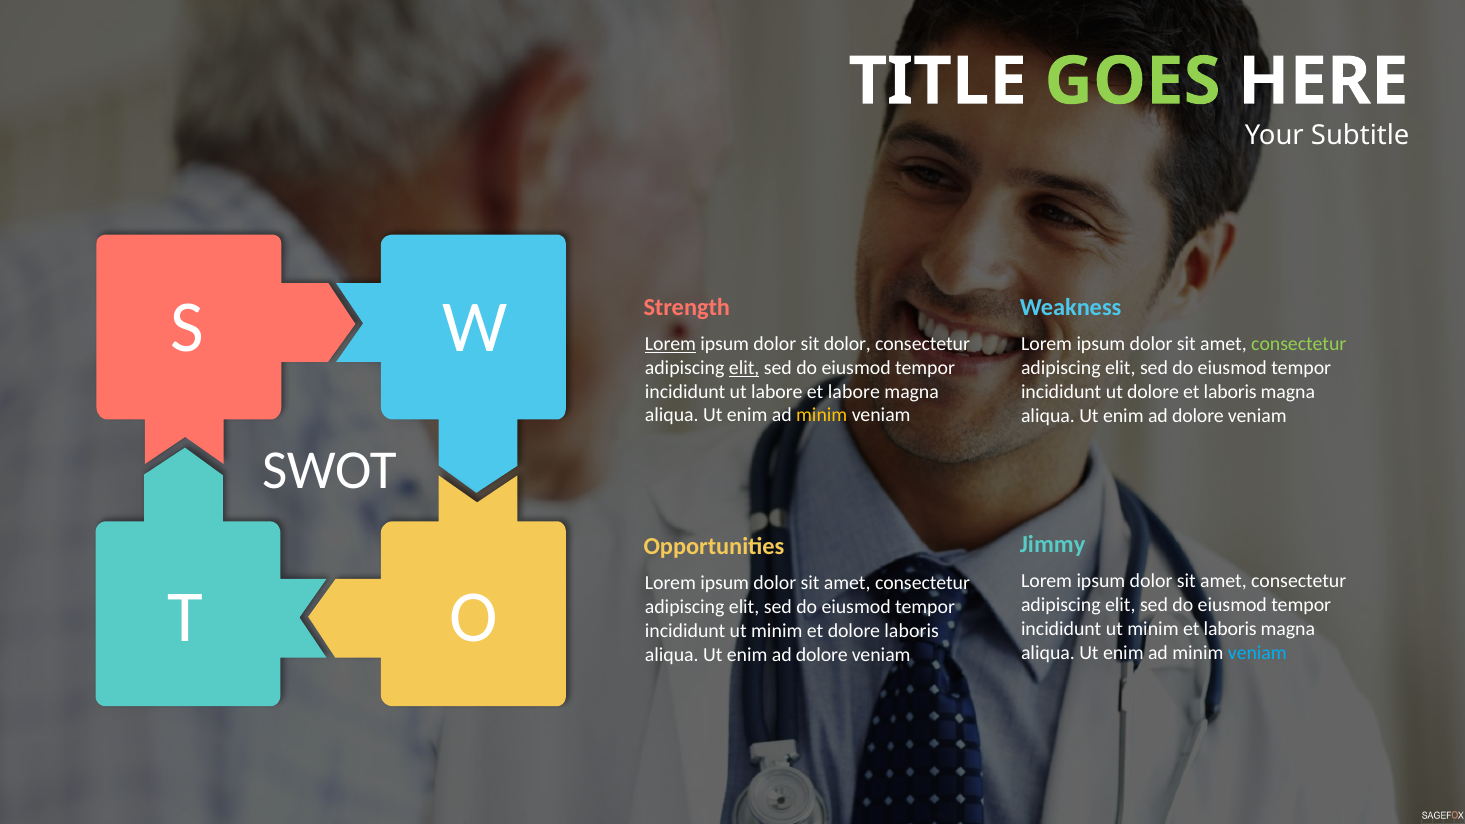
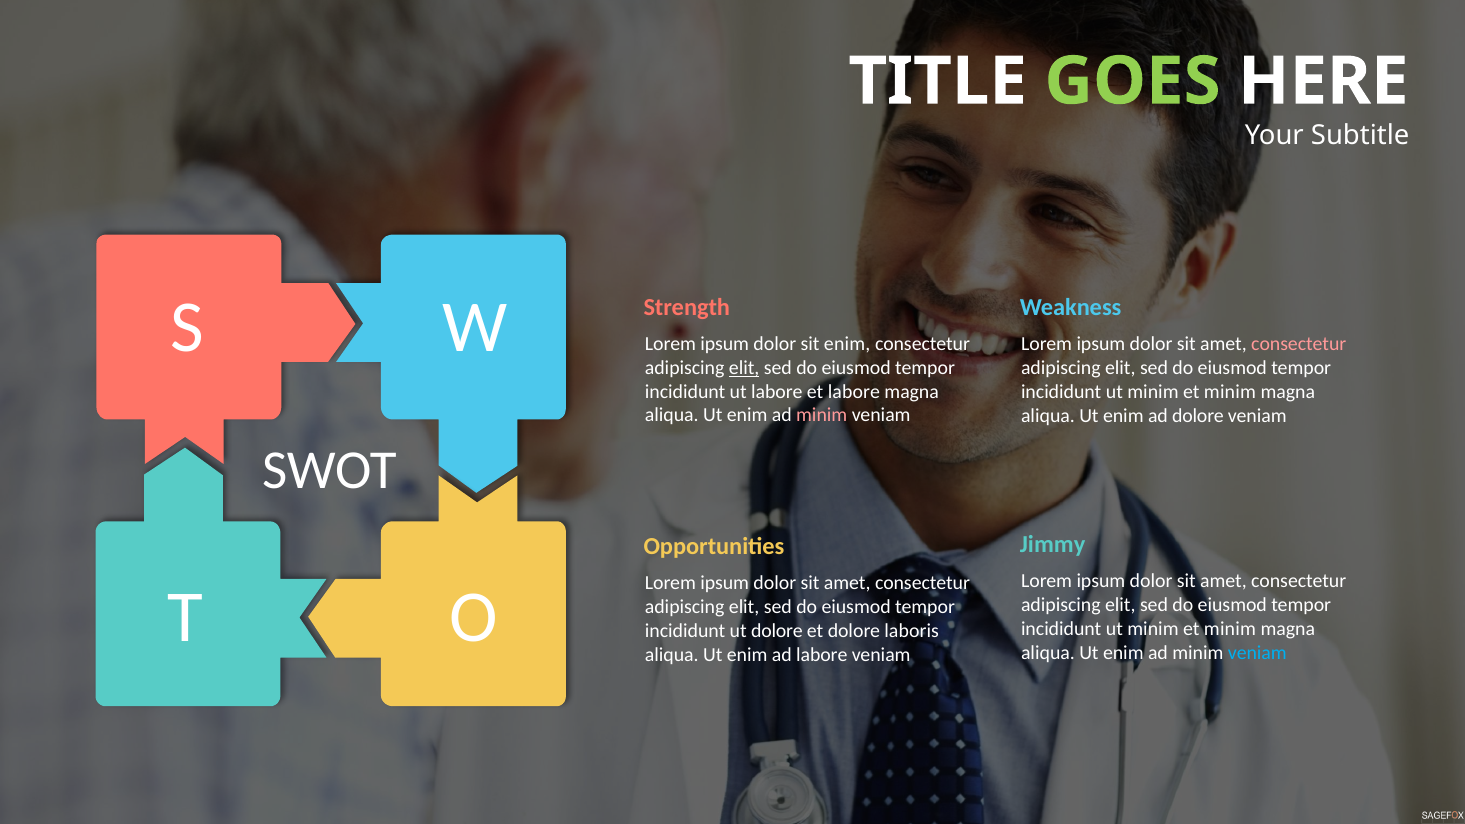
Lorem underline: present -> none (670, 344)
sit dolor: dolor -> enim (847, 344)
consectetur colour: light green -> pink (1299, 344)
dolore: dolore -> minim (1153, 392)
laboris: laboris -> minim (1230, 392)
minim colour: yellow -> pink (822, 415)
laboris: laboris -> minim (1230, 629)
minim: minim -> dolore (777, 631)
dolore: dolore -> labore (822, 655)
